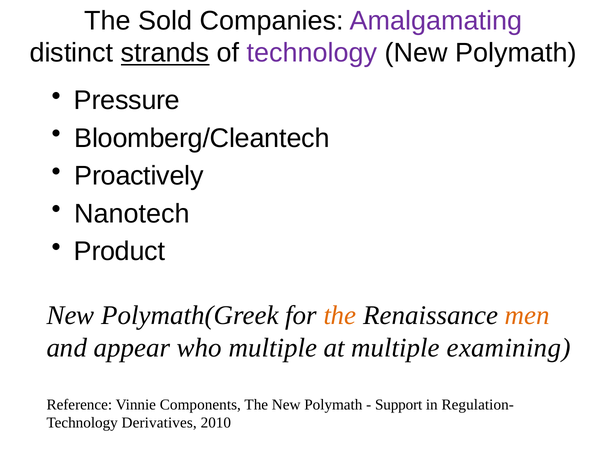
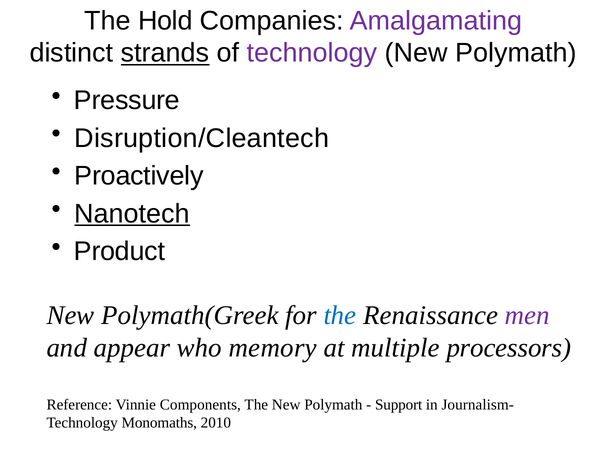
Sold: Sold -> Hold (165, 21)
Bloomberg/Cleantech: Bloomberg/Cleantech -> Disruption/Cleantech (202, 138)
Nanotech underline: none -> present (132, 214)
the colour: orange -> blue (340, 316)
men colour: orange -> purple (527, 316)
who multiple: multiple -> memory (273, 348)
examining: examining -> processors (509, 348)
Regulation-: Regulation- -> Journalism- (478, 405)
Derivatives: Derivatives -> Monomaths (159, 423)
